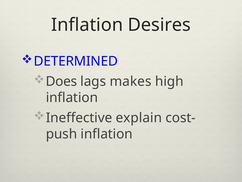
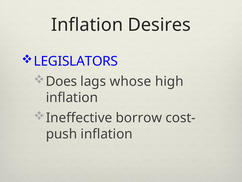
DETERMINED: DETERMINED -> LEGISLATORS (76, 61)
makes: makes -> whose (131, 81)
explain: explain -> borrow (139, 118)
